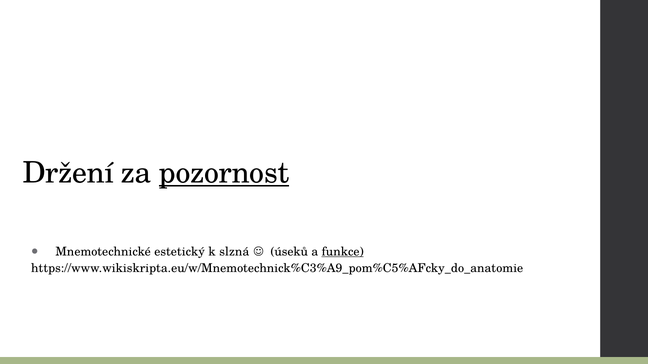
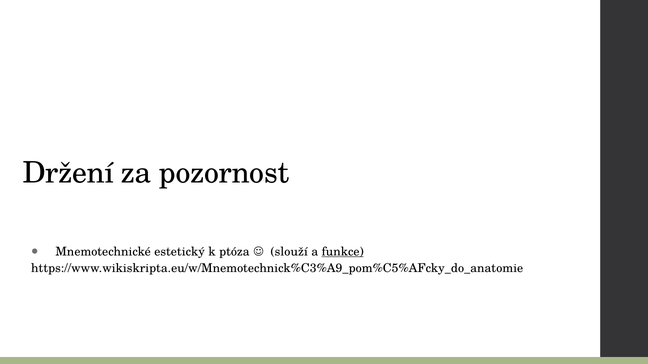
pozornost underline: present -> none (224, 173)
slzná: slzná -> ptóza (234, 252)
úseků: úseků -> slouží (289, 252)
